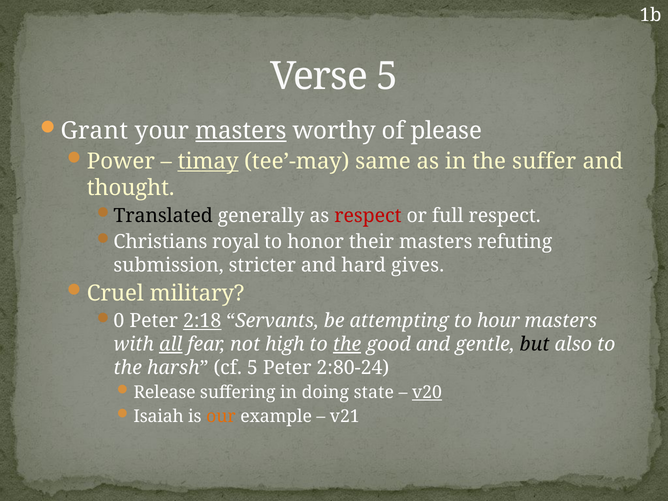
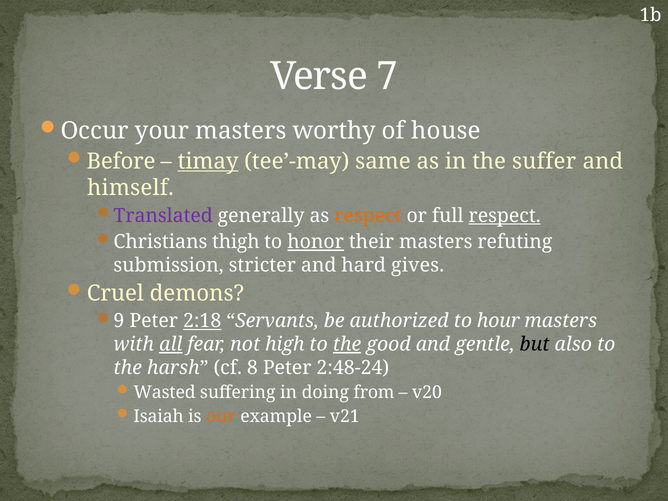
Verse 5: 5 -> 7 (387, 76)
Grant: Grant -> Occur (95, 131)
masters underline: present -> none (241, 131)
please: please -> house (446, 131)
Power: Power -> Before (121, 161)
thought: thought -> himself (131, 188)
Translated colour: black -> purple (163, 216)
respect colour: red -> orange (368, 216)
respect underline: none -> present (505, 216)
royal: royal -> thigh (236, 242)
honor underline: none -> present (316, 242)
military: military -> demons (197, 293)
0: 0 -> 9 (119, 321)
attempting: attempting -> authorized (399, 321)
cf 5: 5 -> 8 (252, 368)
2:80-24: 2:80-24 -> 2:48-24 (353, 368)
Release: Release -> Wasted (165, 393)
state: state -> from (374, 393)
v20 underline: present -> none (427, 393)
